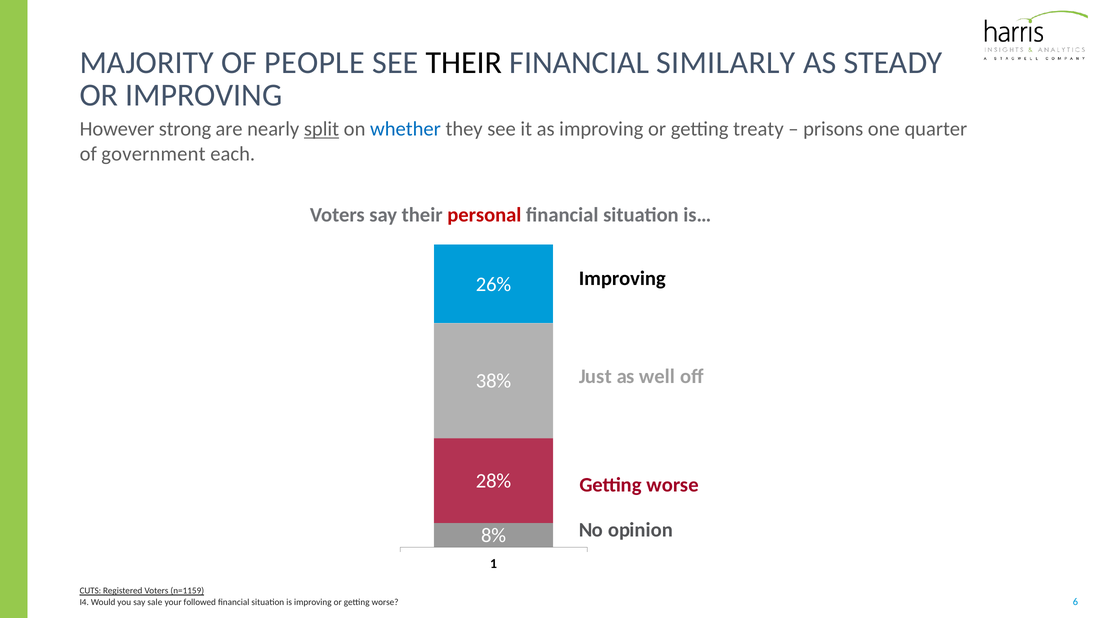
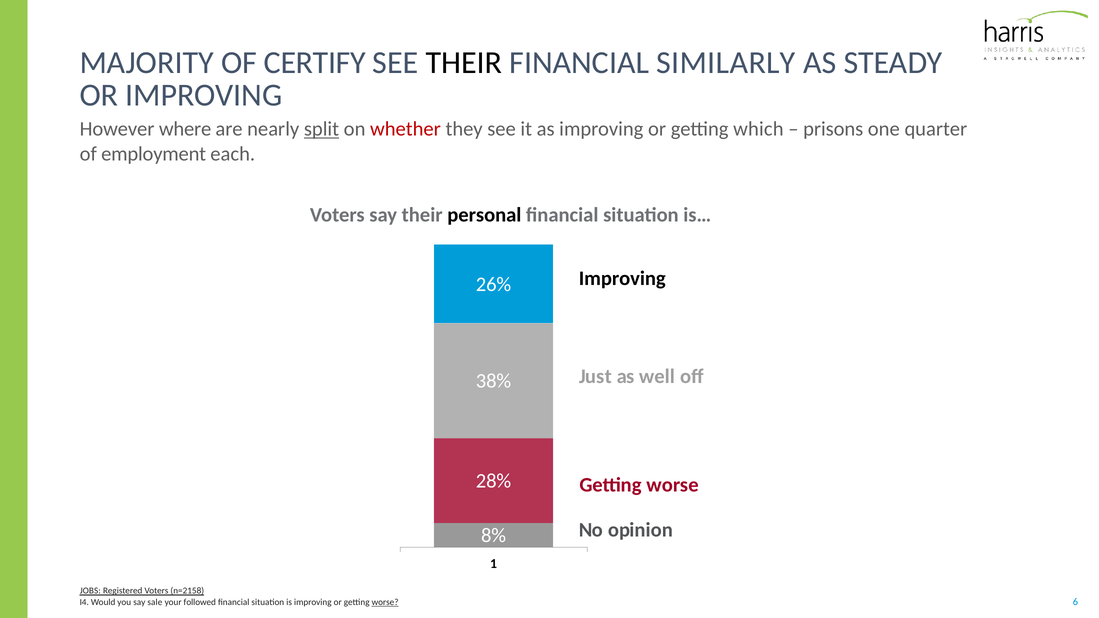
PEOPLE: PEOPLE -> CERTIFY (315, 63)
strong: strong -> where (185, 129)
whether colour: blue -> red (405, 129)
treaty: treaty -> which (758, 129)
government: government -> employment (154, 154)
personal colour: red -> black (484, 215)
CUTS: CUTS -> JOBS (90, 591)
n=1159: n=1159 -> n=2158 (187, 591)
worse underline: none -> present (385, 603)
